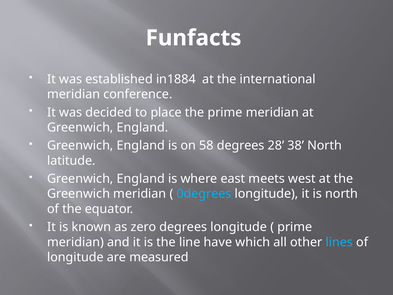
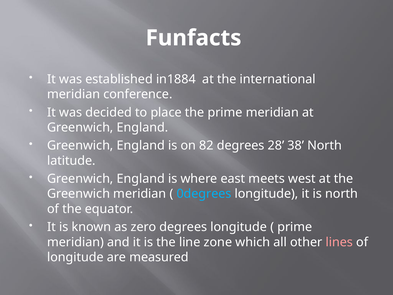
58: 58 -> 82 (206, 145)
have: have -> zone (218, 242)
lines colour: light blue -> pink (339, 242)
